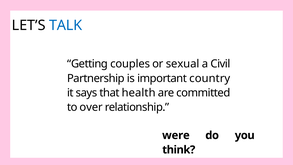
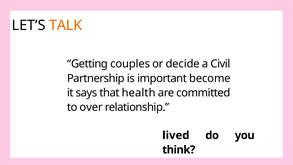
TALK colour: blue -> orange (66, 25)
sexual: sexual -> decide (183, 64)
country: country -> become (210, 78)
were: were -> lived (176, 135)
